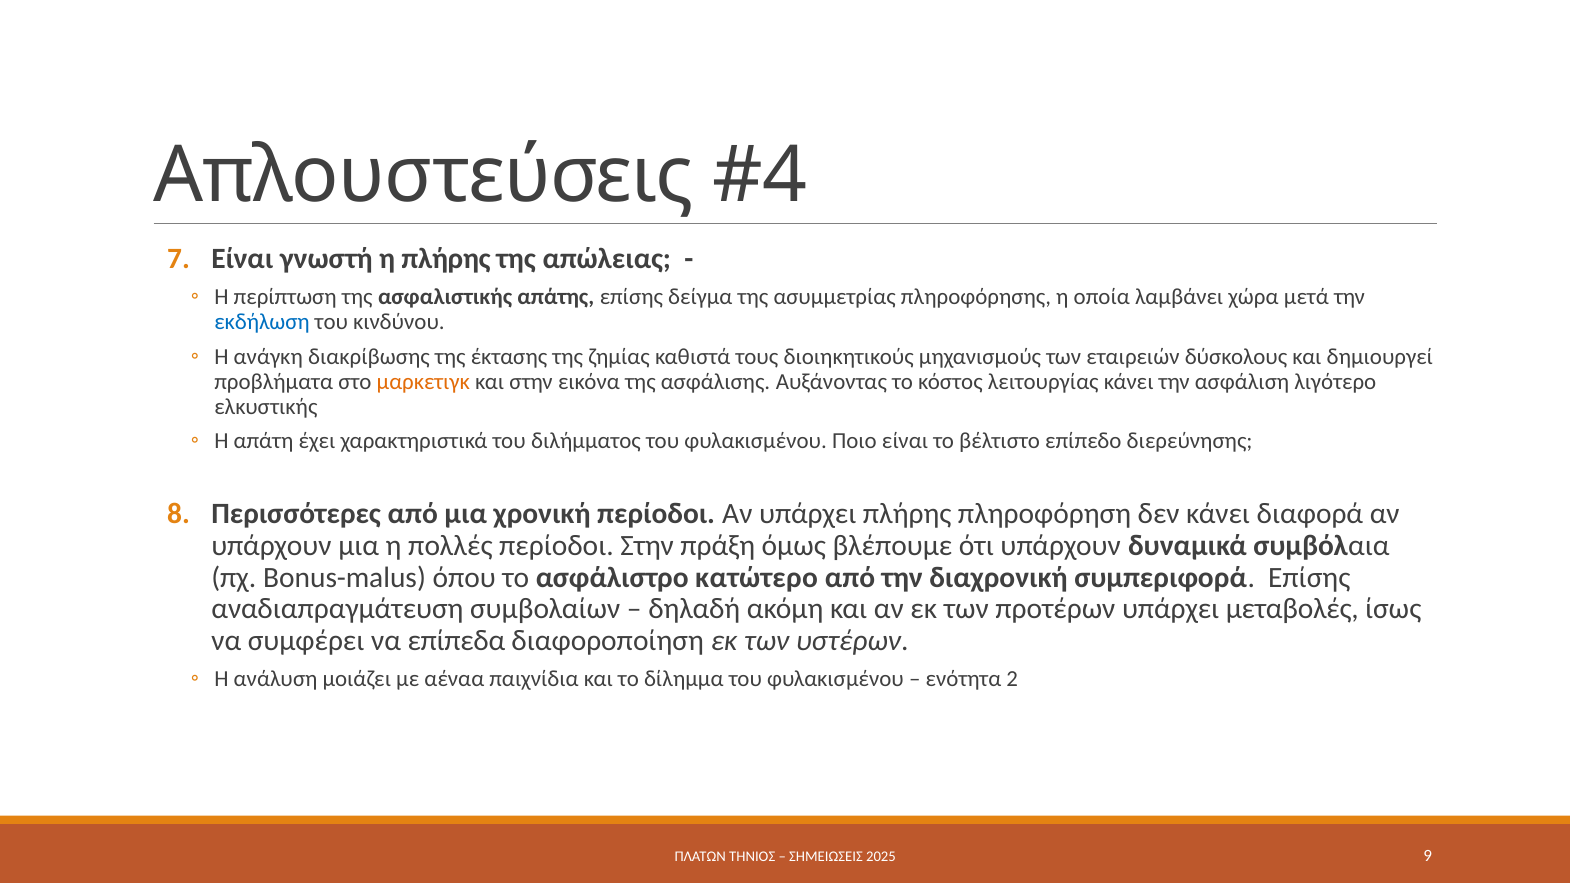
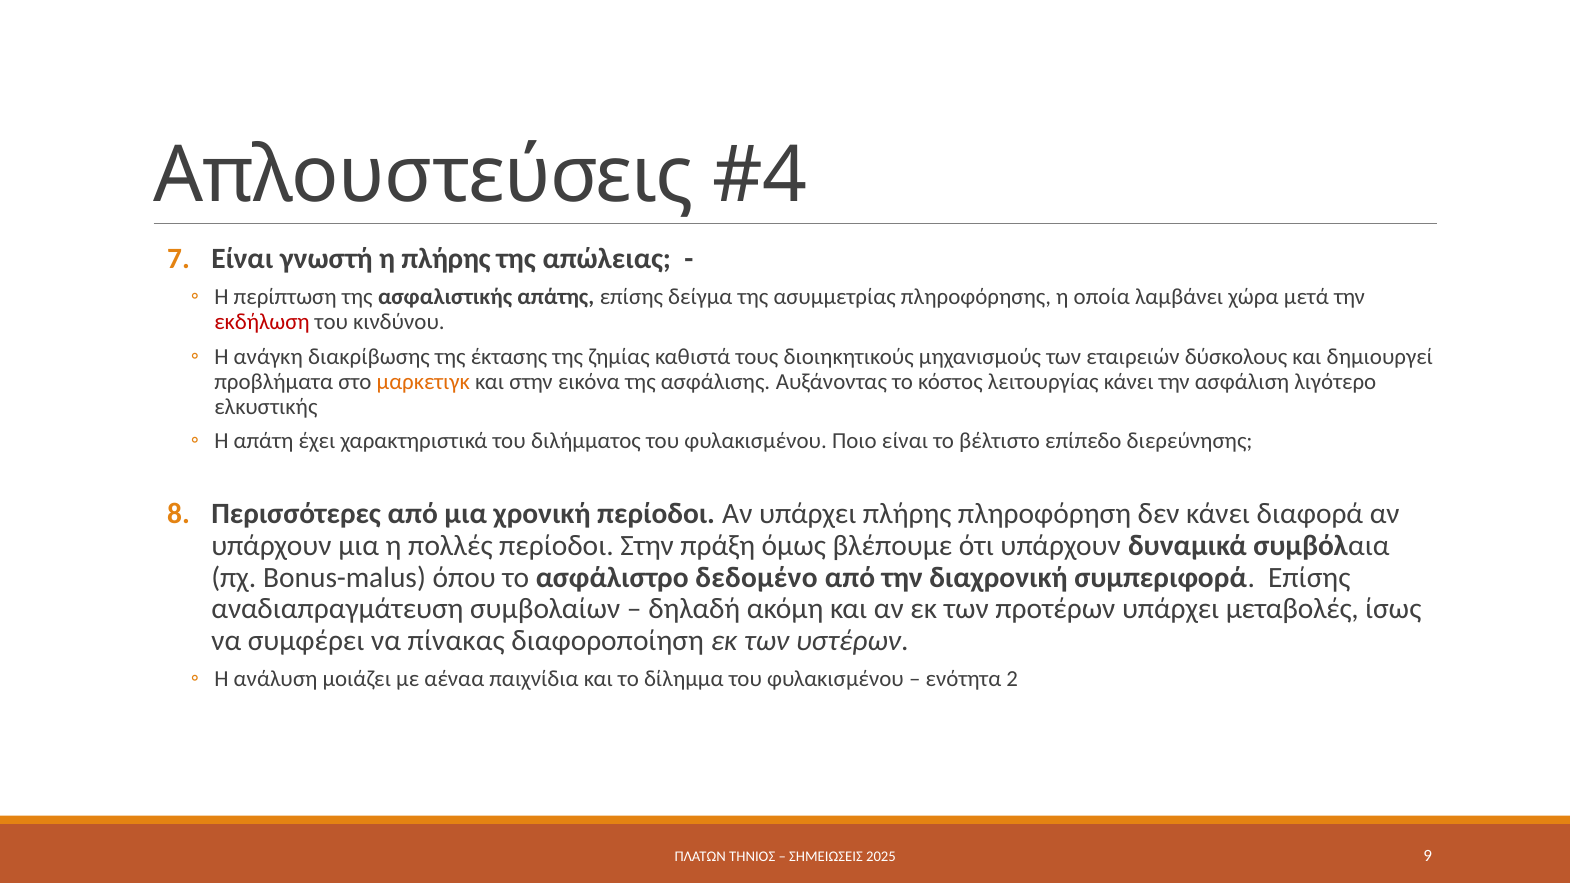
εκδήλωση colour: blue -> red (262, 322)
κατώτερο: κατώτερο -> δεδομένο (757, 577)
επίπεδα: επίπεδα -> πίνακας (456, 641)
